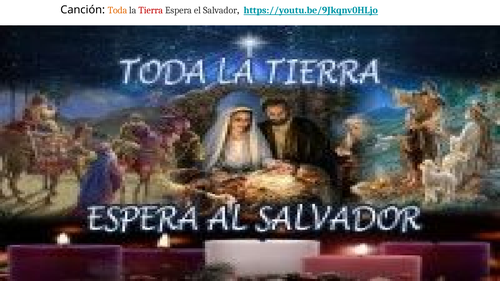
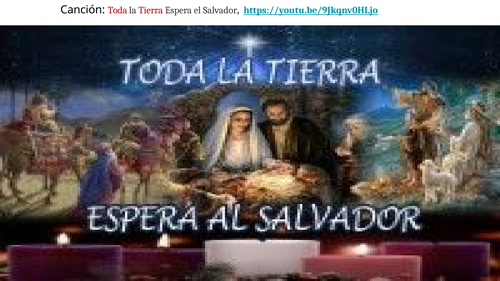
Toda colour: orange -> red (117, 10)
